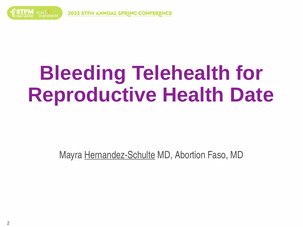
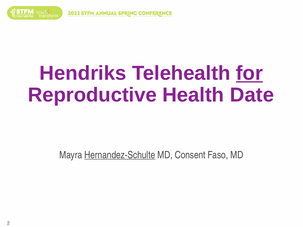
Bleeding: Bleeding -> Hendriks (83, 73)
for underline: none -> present (249, 73)
Abortion: Abortion -> Consent (190, 155)
